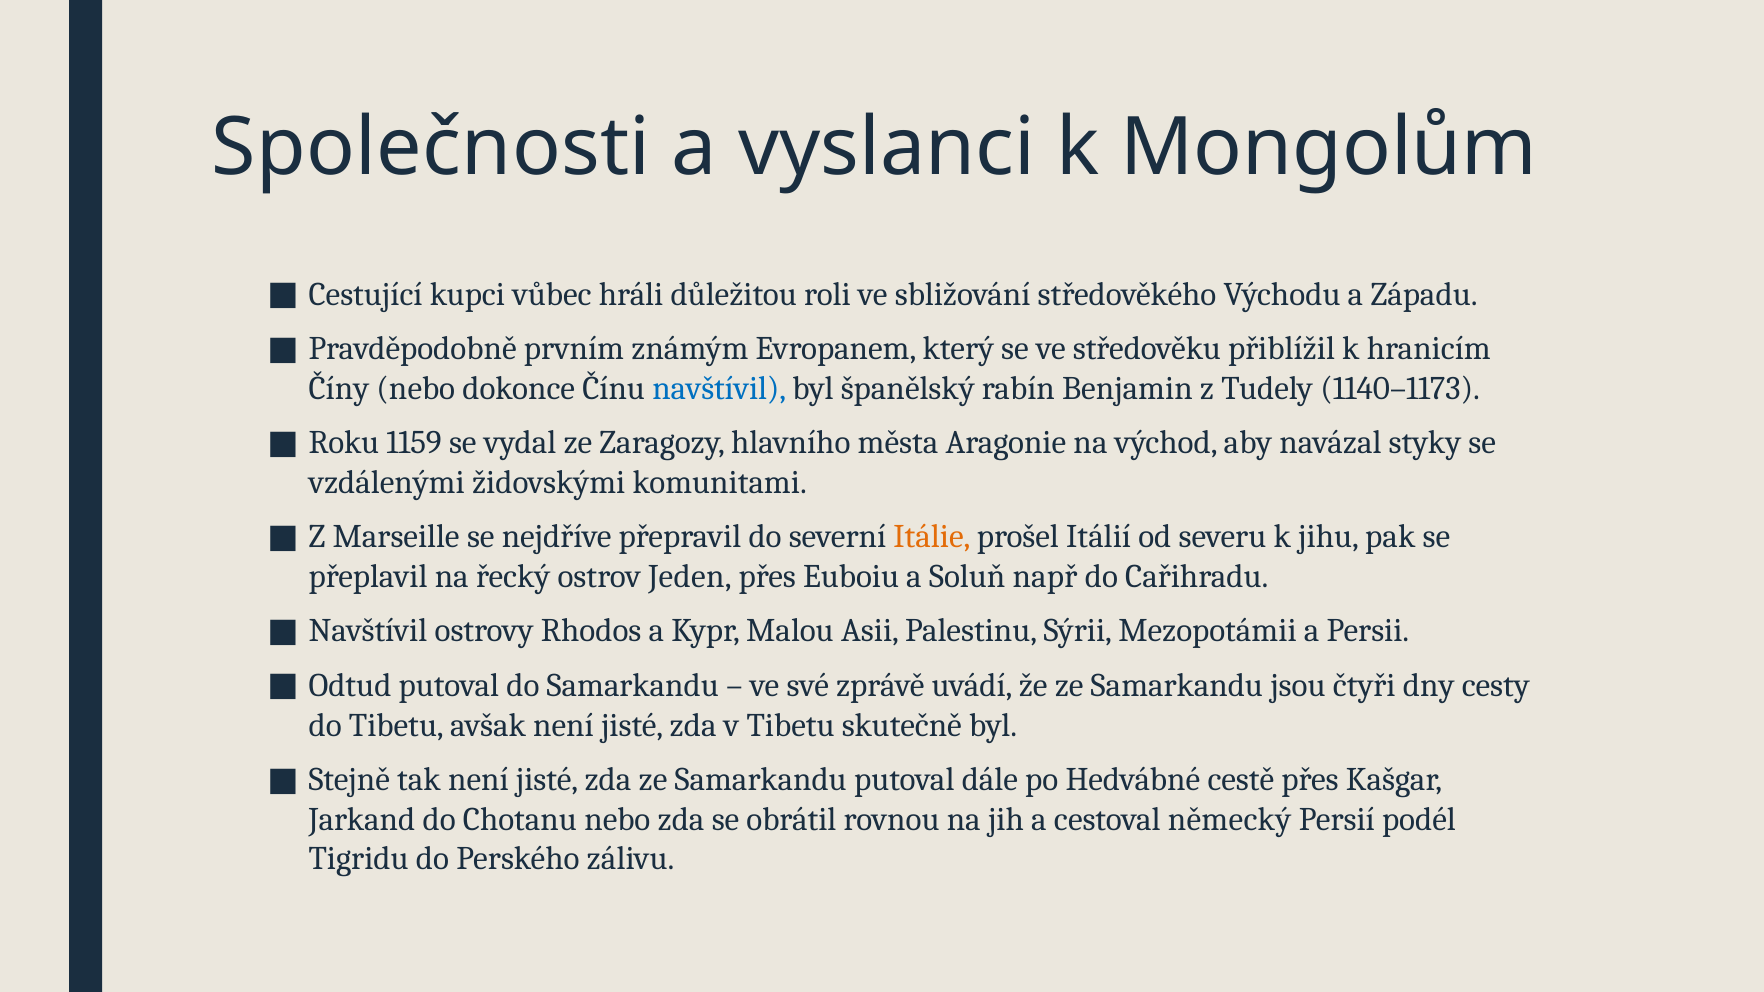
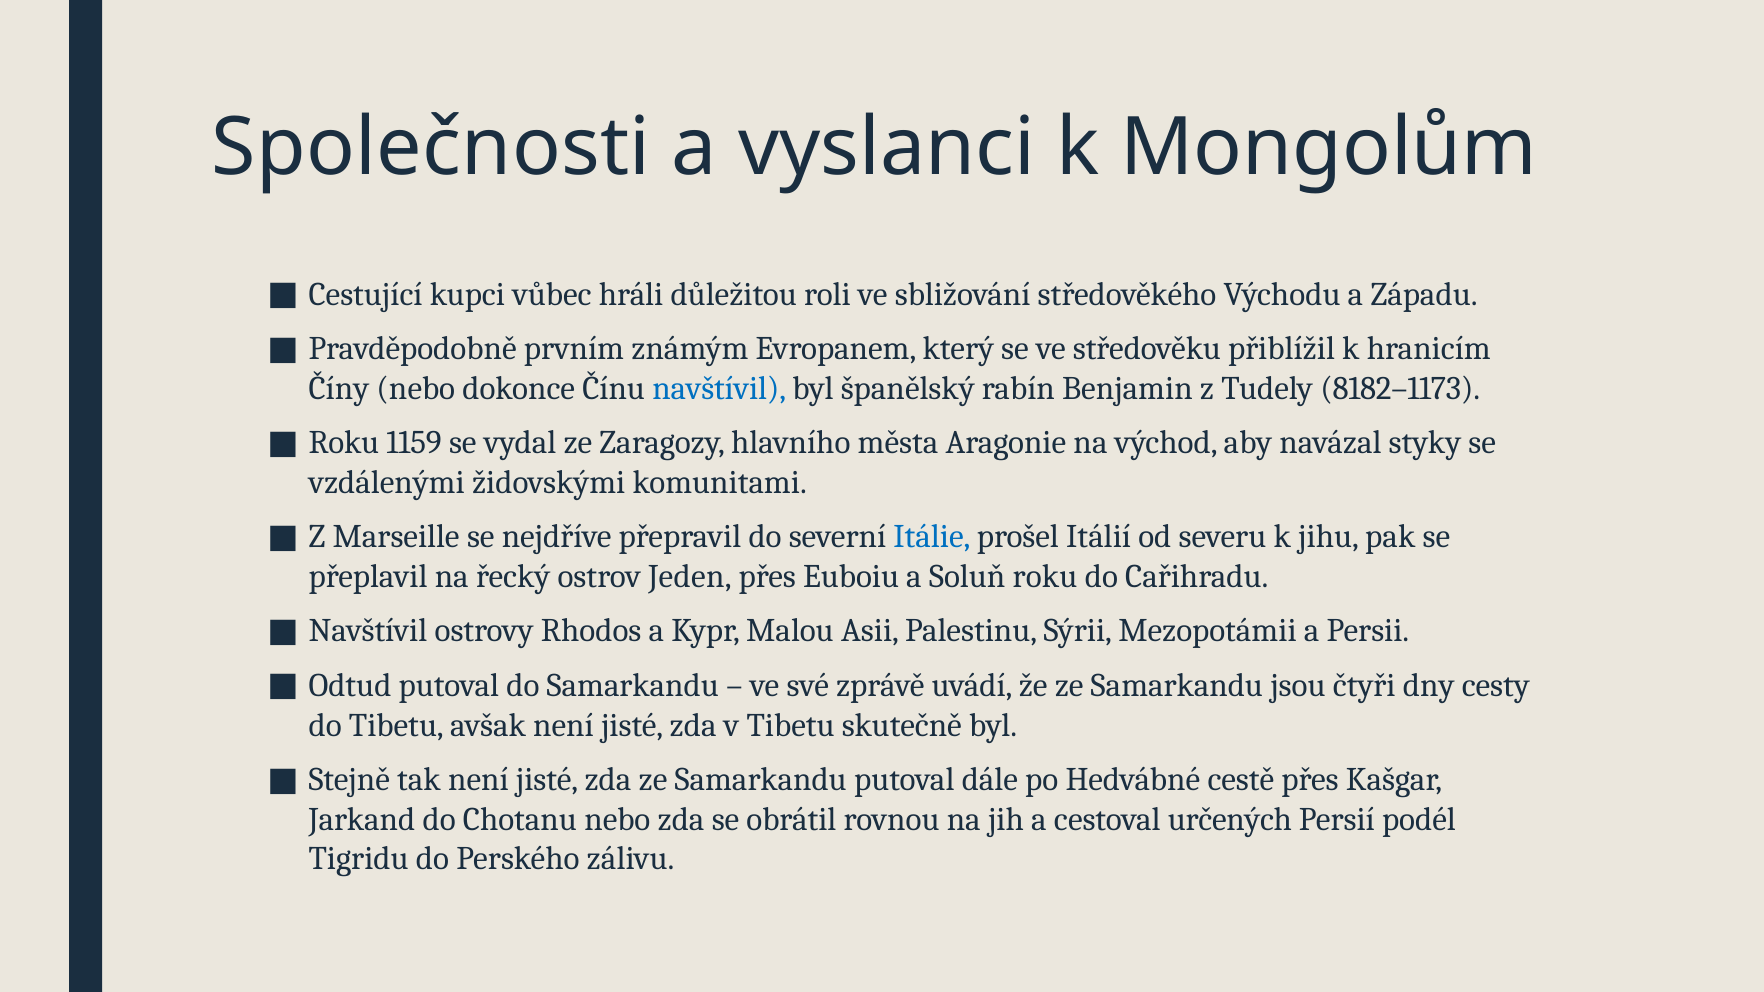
1140–1173: 1140–1173 -> 8182–1173 (1400, 389)
Itálie colour: orange -> blue (932, 537)
Soluň např: např -> roku (1045, 577)
německý: německý -> určených (1230, 819)
